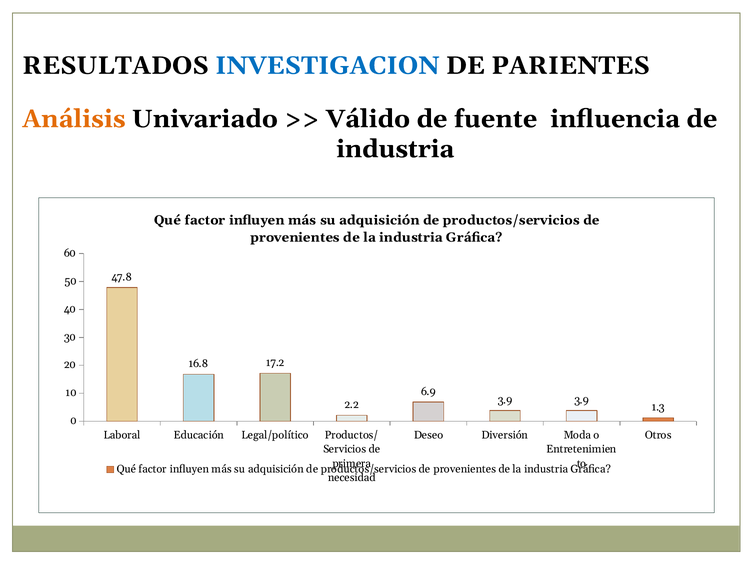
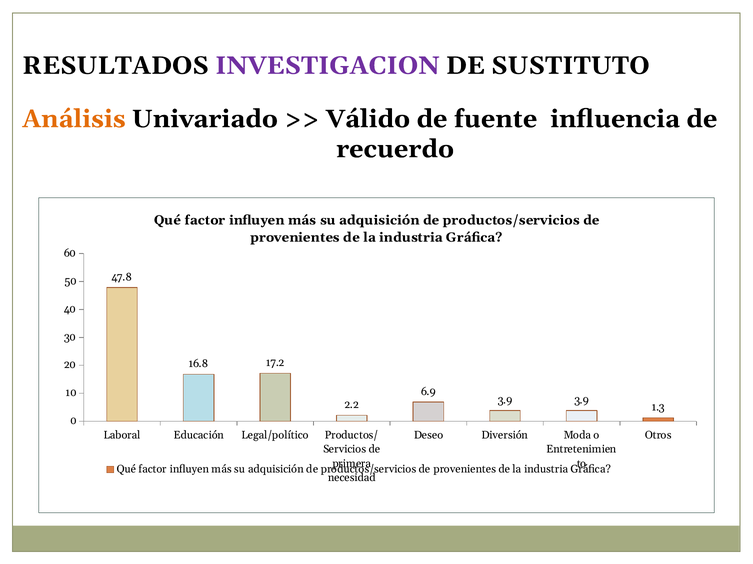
INVESTIGACION colour: blue -> purple (327, 66)
PARIENTES: PARIENTES -> SUSTITUTO (570, 66)
industria: industria -> recuerdo (395, 149)
